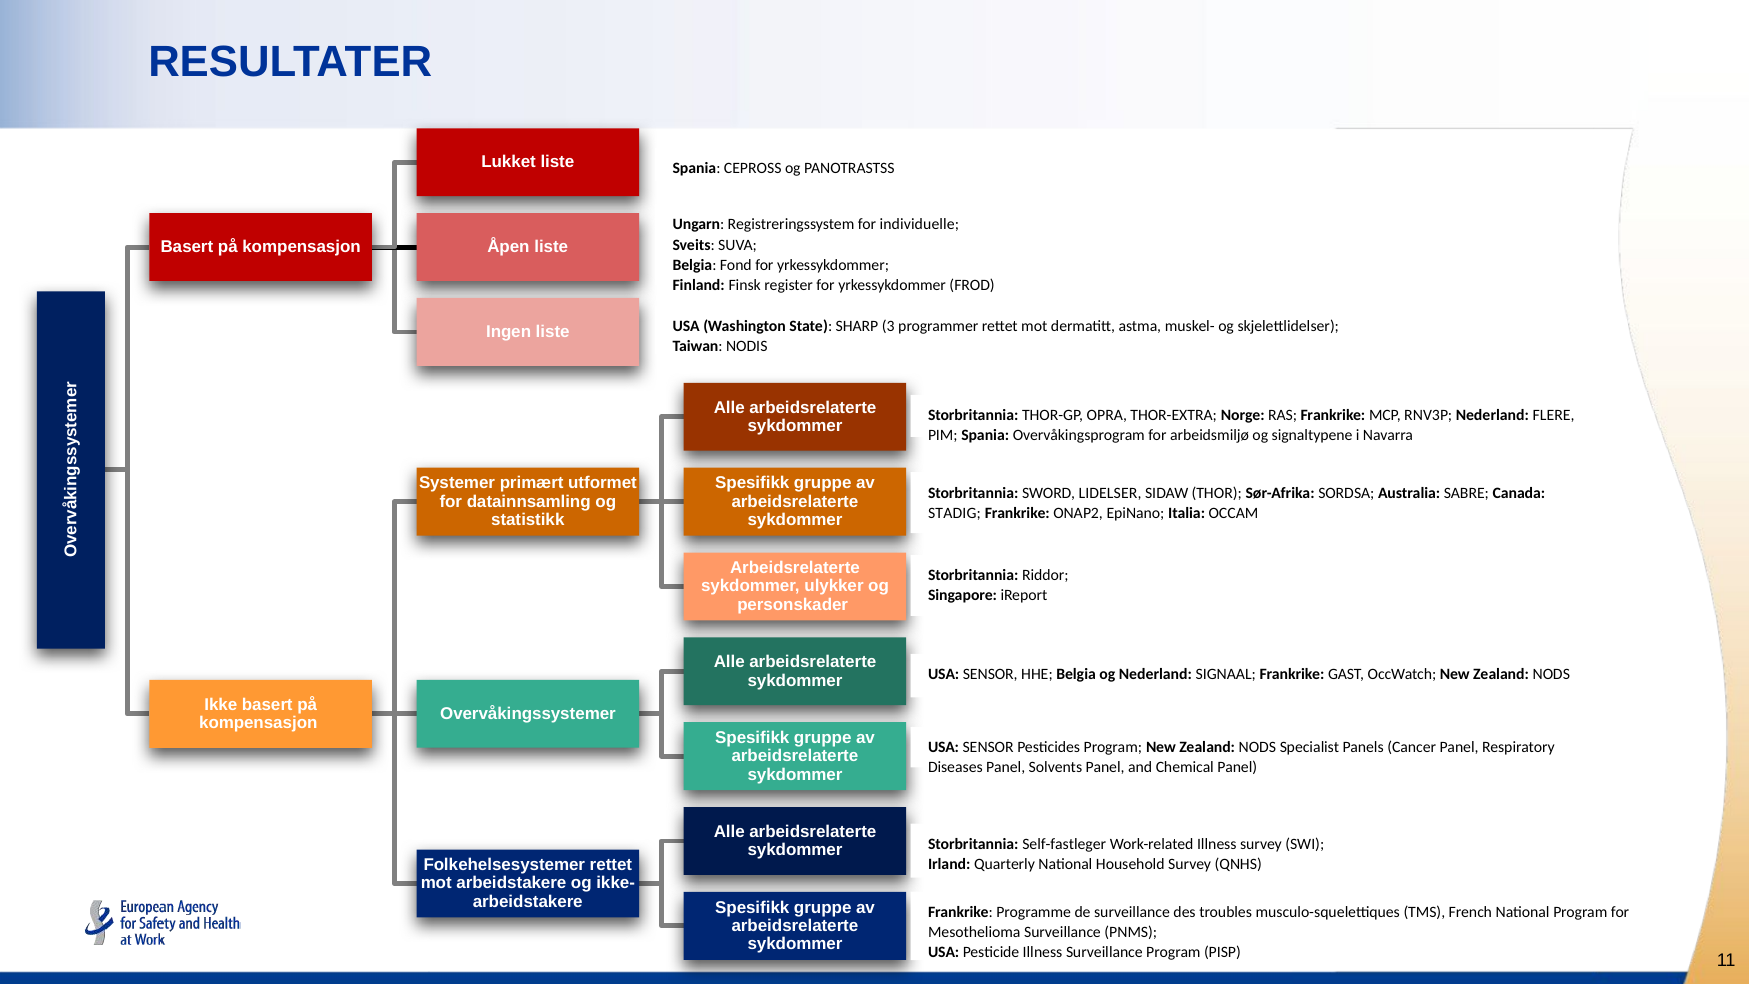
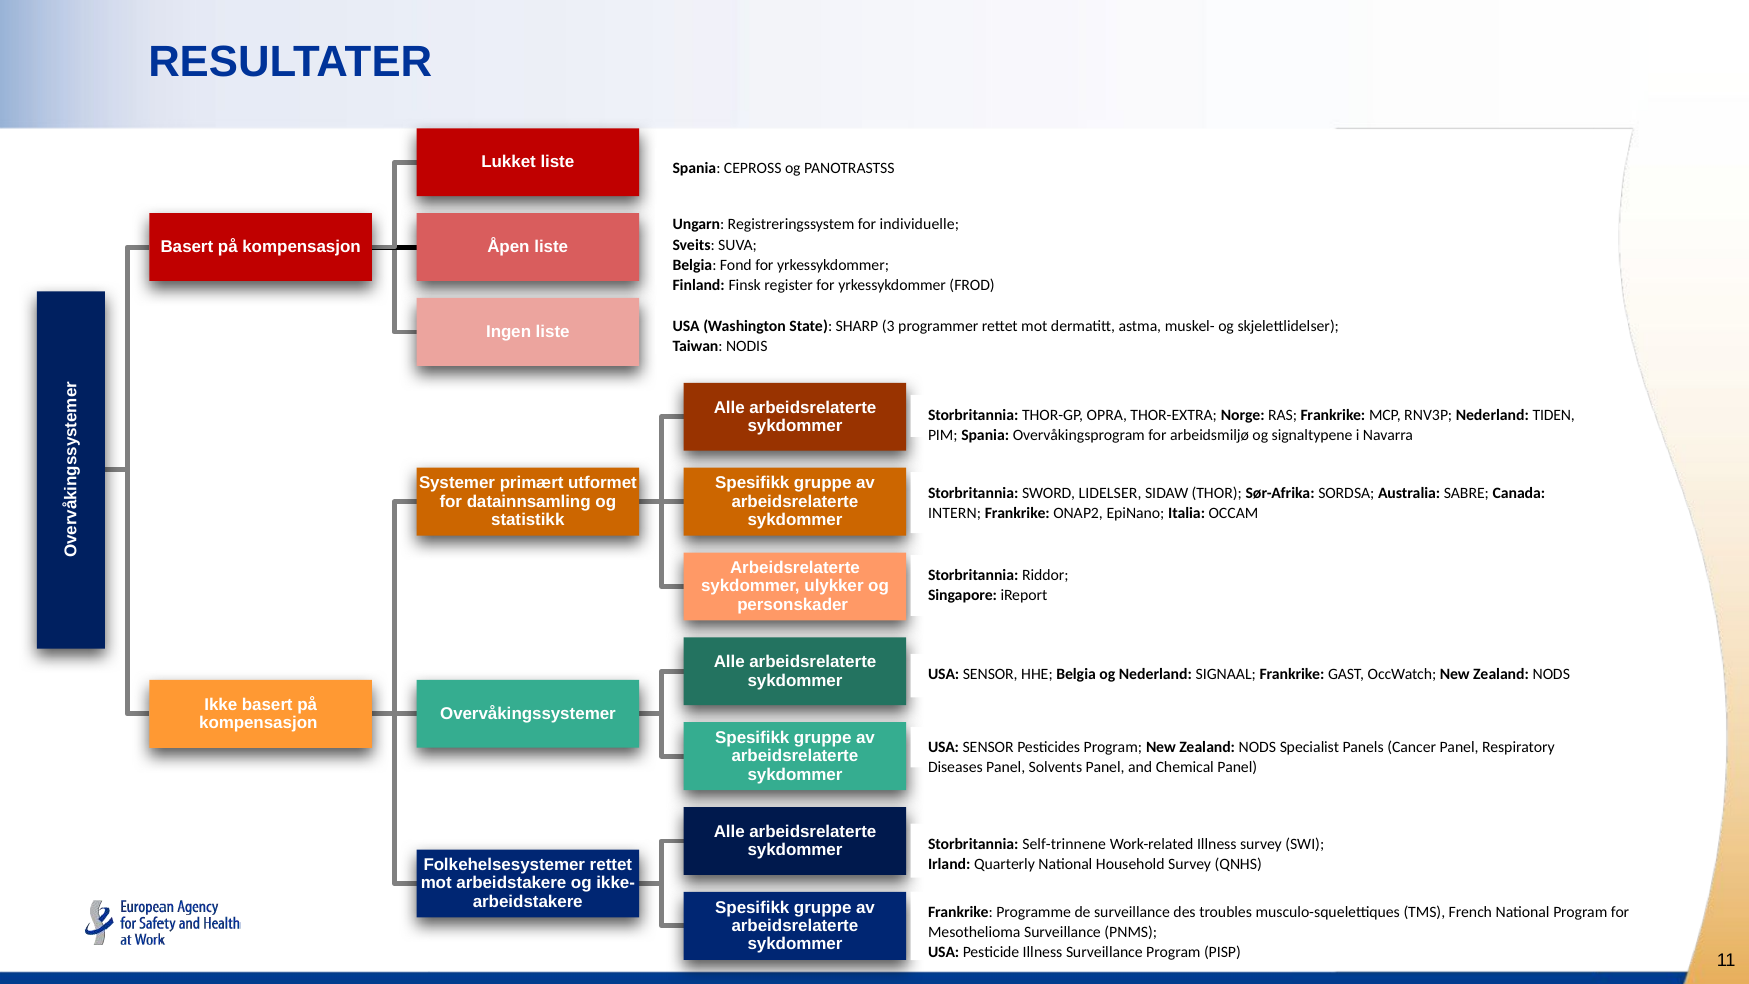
FLERE: FLERE -> TIDEN (1554, 415)
STADIG: STADIG -> INTERN (954, 513)
Self-fastleger: Self-fastleger -> Self-trinnene (1064, 844)
